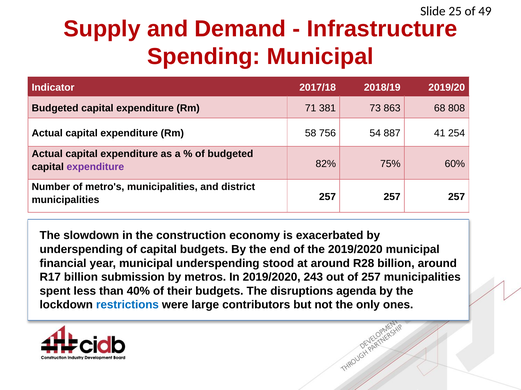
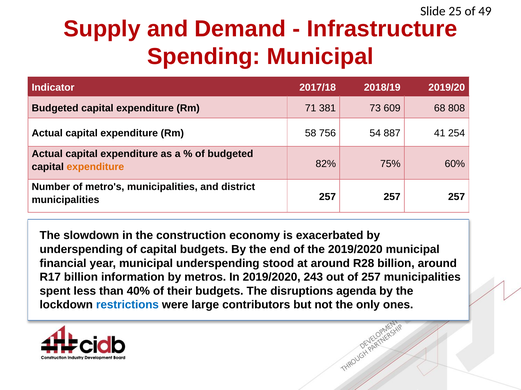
863: 863 -> 609 (392, 108)
expenditure colour: purple -> orange (95, 167)
submission: submission -> information (133, 278)
